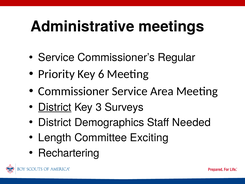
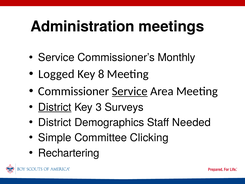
Administrative: Administrative -> Administration (82, 27)
Regular: Regular -> Monthly (177, 58)
Priority: Priority -> Logged (56, 74)
6: 6 -> 8 (101, 74)
Service underline: none -> present (130, 91)
Length: Length -> Simple (55, 138)
Exciting: Exciting -> Clicking (149, 138)
